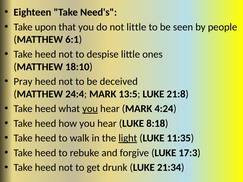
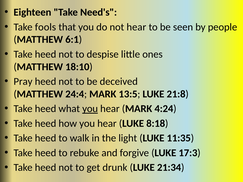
upon: upon -> fools (45, 27)
not little: little -> hear (136, 27)
light underline: present -> none (128, 138)
